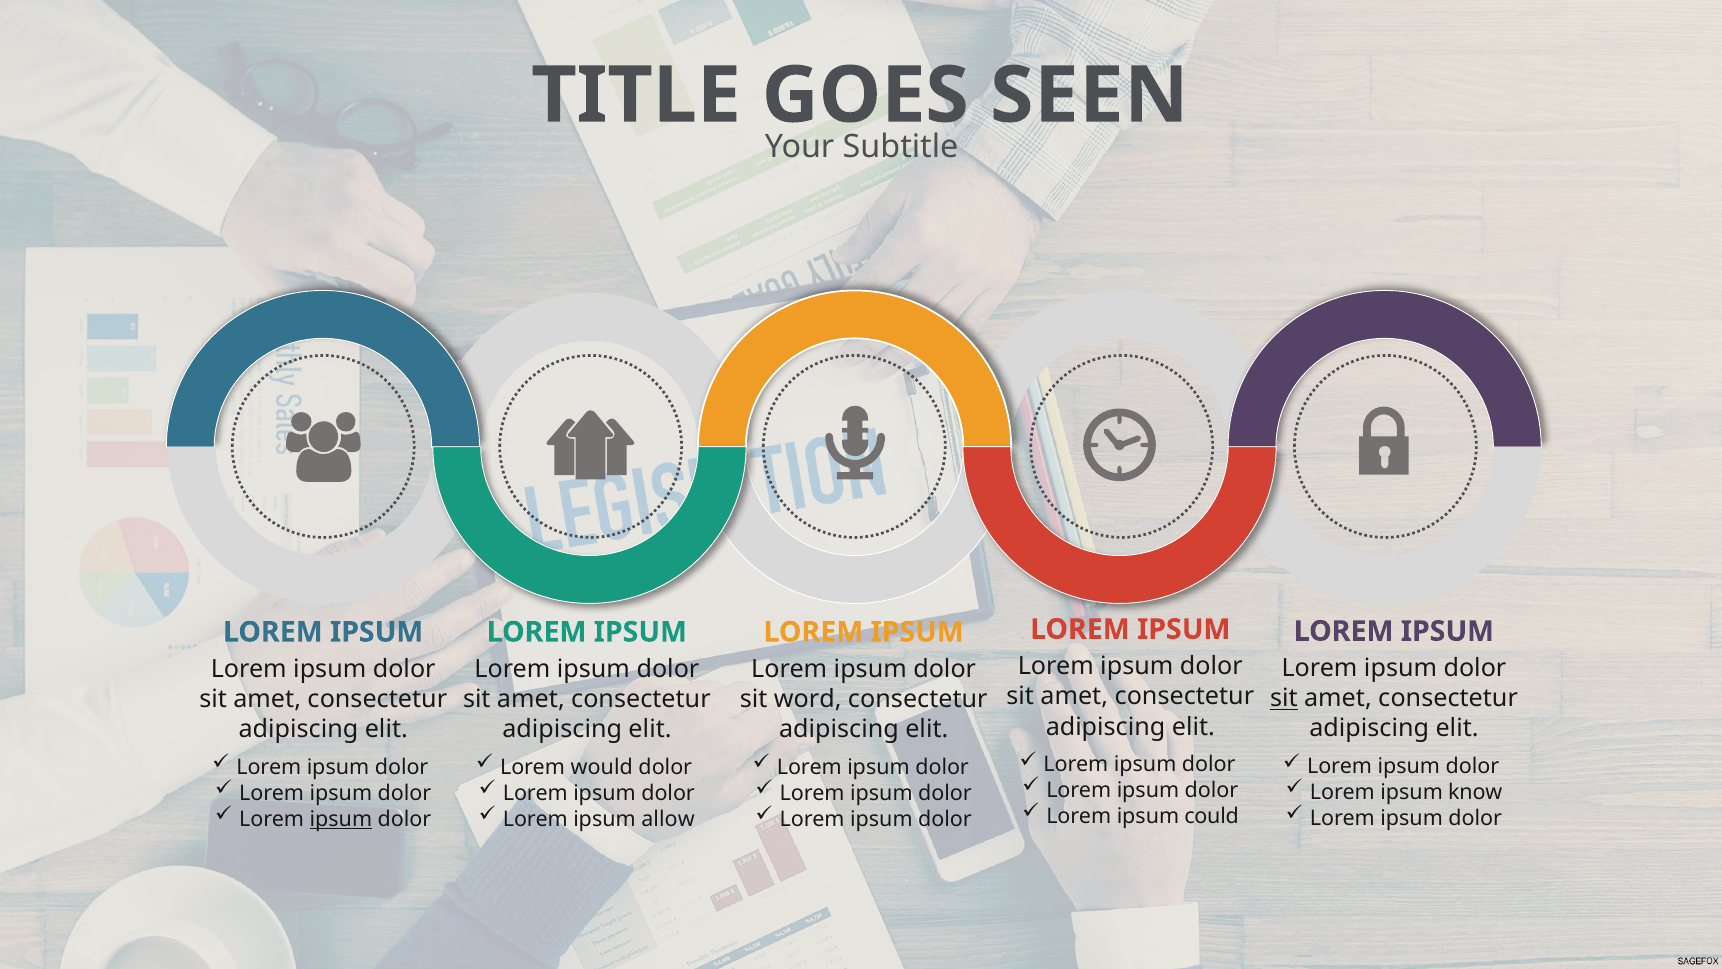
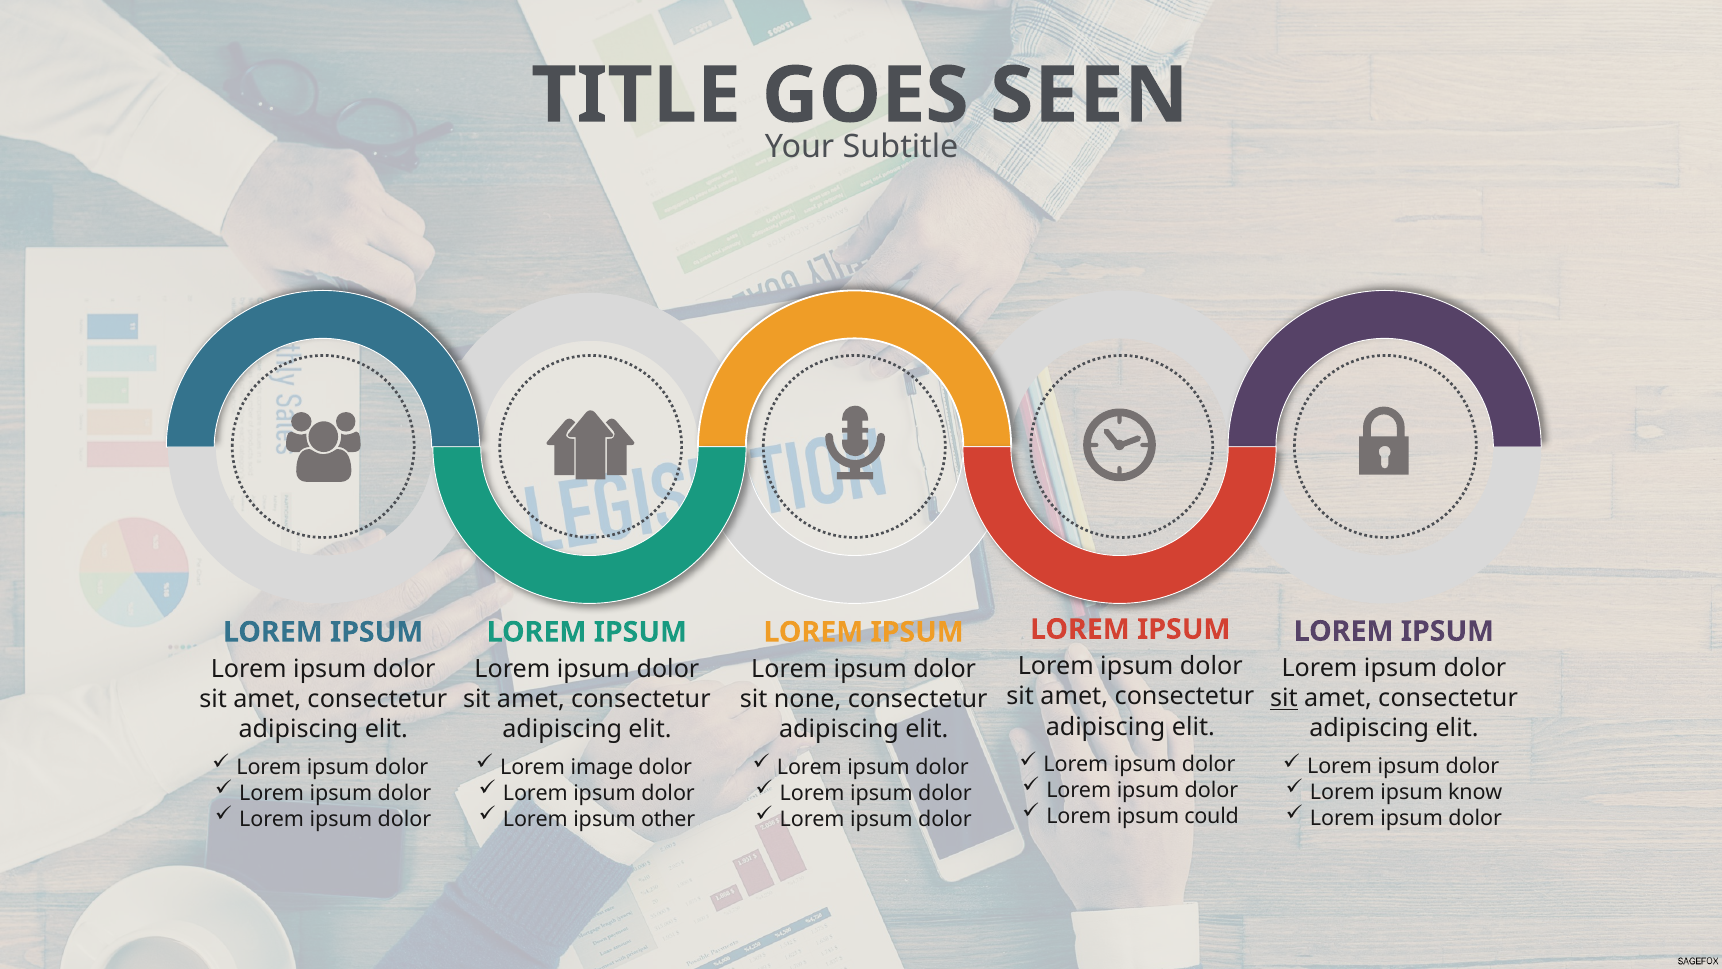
word: word -> none (808, 699)
would: would -> image (602, 767)
ipsum underline: present -> none (341, 819)
allow: allow -> other (668, 819)
